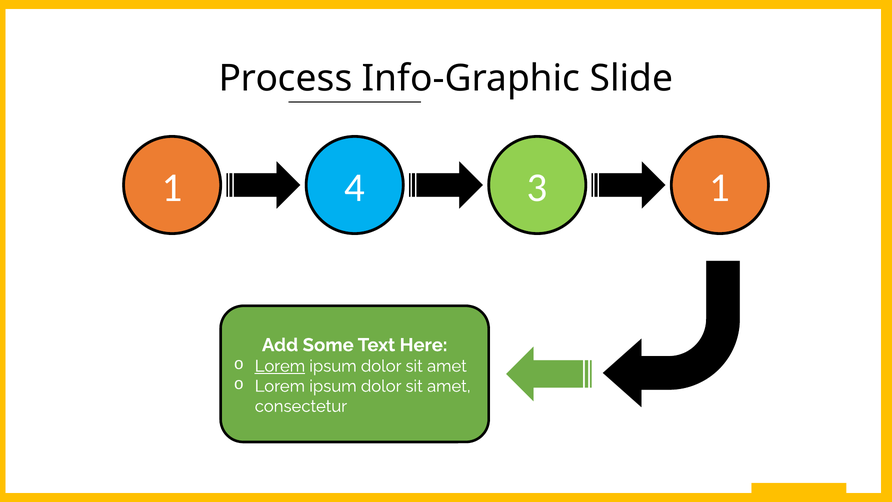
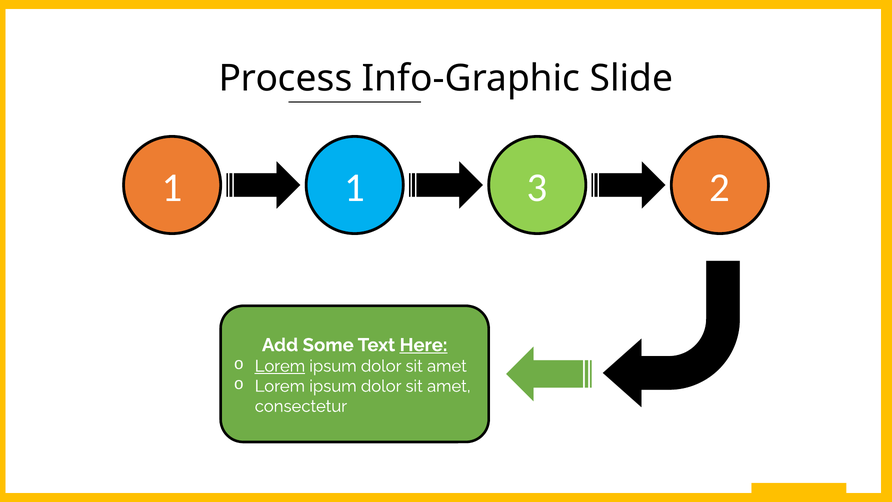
1 4: 4 -> 1 (355, 188)
3 1: 1 -> 2 (720, 188)
Here underline: none -> present (424, 345)
